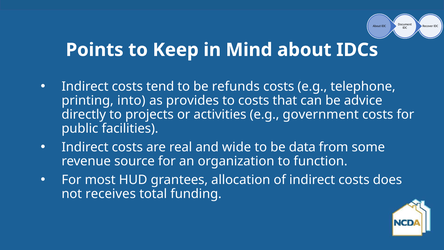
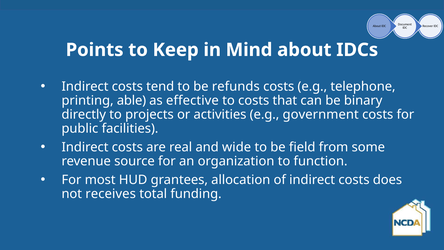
into: into -> able (131, 100)
provides: provides -> effective (192, 100)
advice: advice -> binary (363, 100)
data: data -> field (302, 147)
